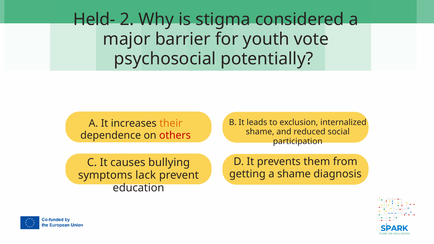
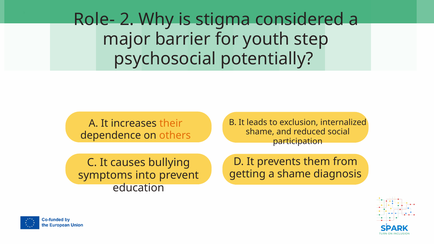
Held-: Held- -> Role- (94, 19)
vote: vote -> step (311, 39)
others colour: red -> orange (175, 135)
lack: lack -> into (146, 175)
